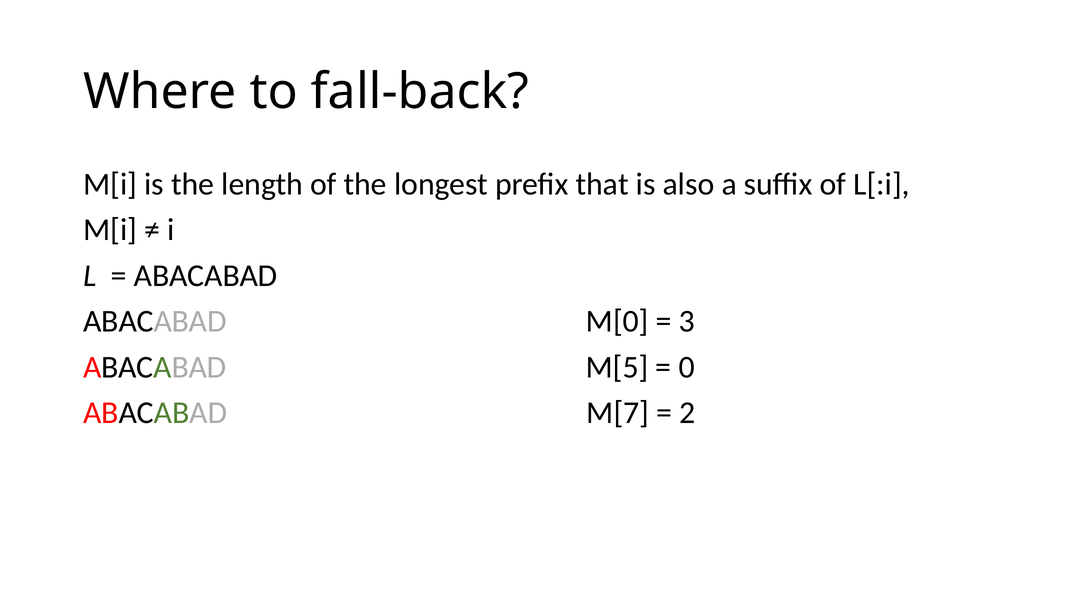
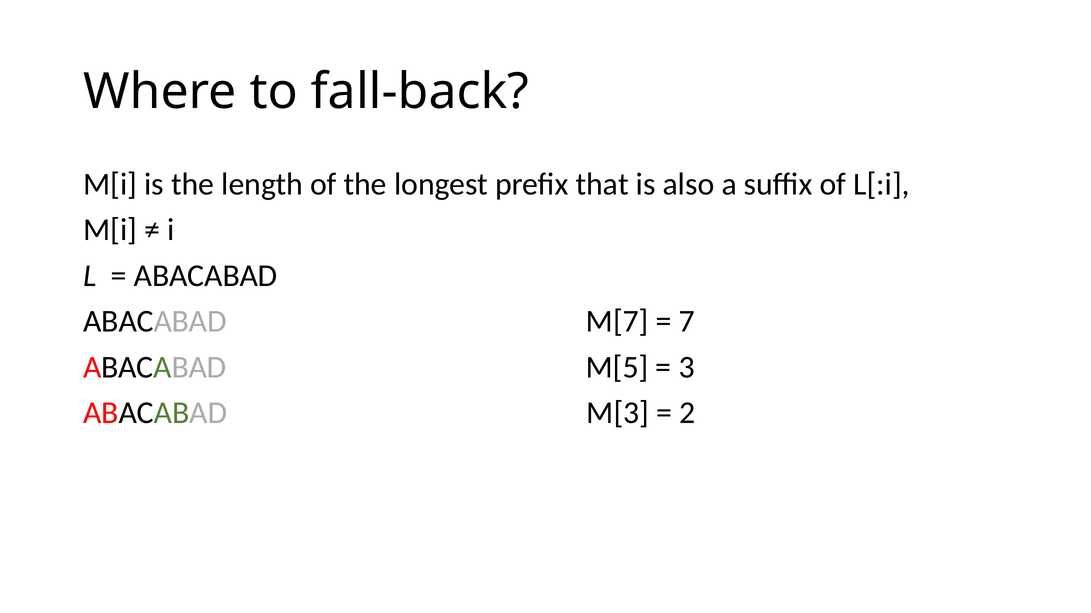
M[0: M[0 -> M[7 (617, 322)
3: 3 -> 7 (687, 322)
0: 0 -> 3 (687, 367)
M[7: M[7 -> M[3 (618, 413)
